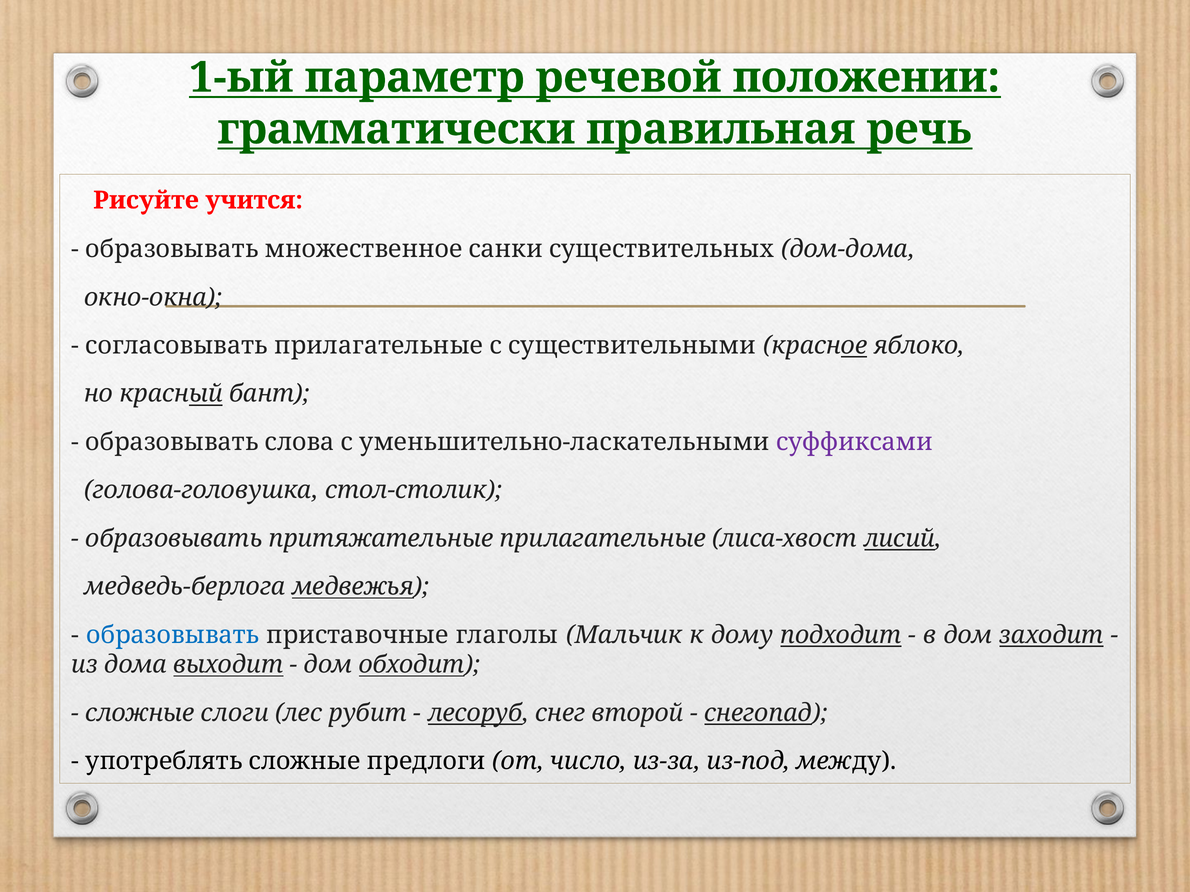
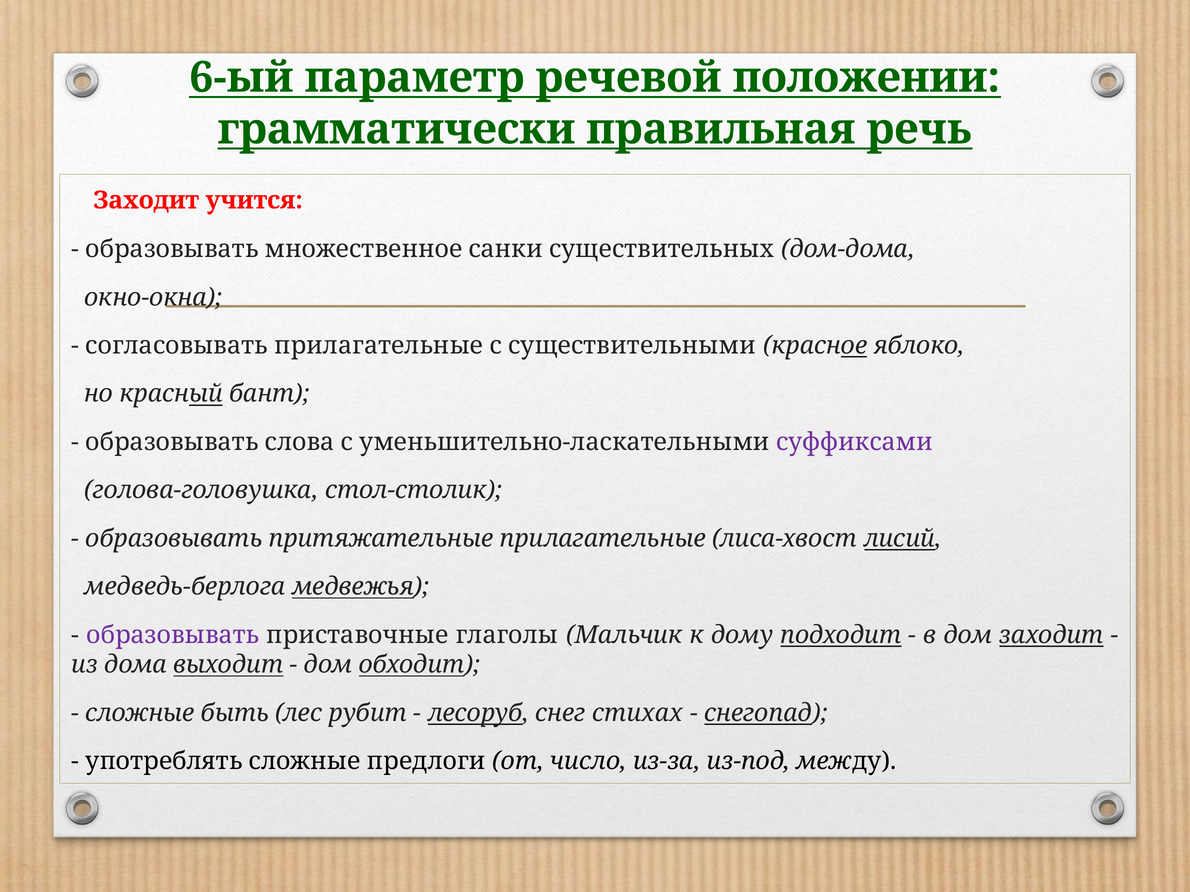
1-ый: 1-ый -> 6-ый (241, 78)
Рисуйте: Рисуйте -> Заходит (146, 200)
образовывать colour: blue -> purple (173, 635)
слоги: слоги -> быть (235, 713)
второй: второй -> стихах (637, 713)
